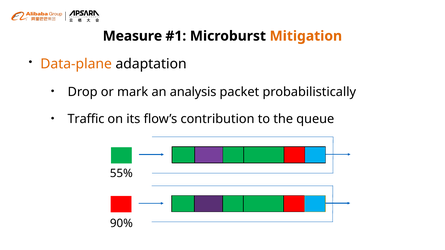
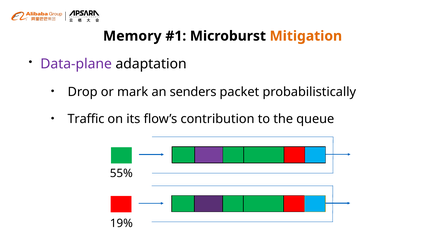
Measure: Measure -> Memory (132, 36)
Data-plane colour: orange -> purple (76, 64)
analysis: analysis -> senders (193, 92)
90%: 90% -> 19% (121, 224)
